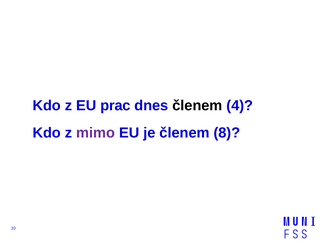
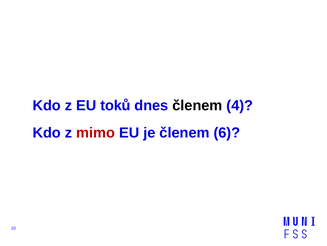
prac: prac -> toků (115, 105)
mimo colour: purple -> red (96, 132)
8: 8 -> 6 (227, 132)
